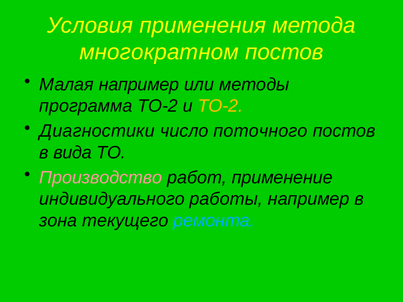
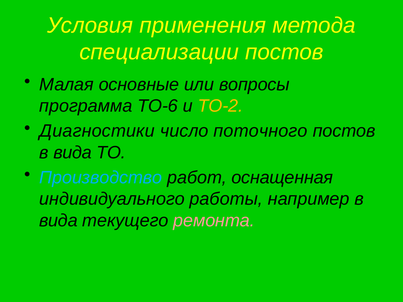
многократном: многократном -> специализации (159, 52)
Малая например: например -> основные (139, 85)
методы: методы -> вопросы (254, 85)
программа ТО-2: ТО-2 -> ТО-6 (158, 106)
Производство colour: pink -> light blue (101, 178)
применение: применение -> оснащенная (282, 178)
зона: зона -> вида (58, 221)
ремонта colour: light blue -> pink (214, 221)
